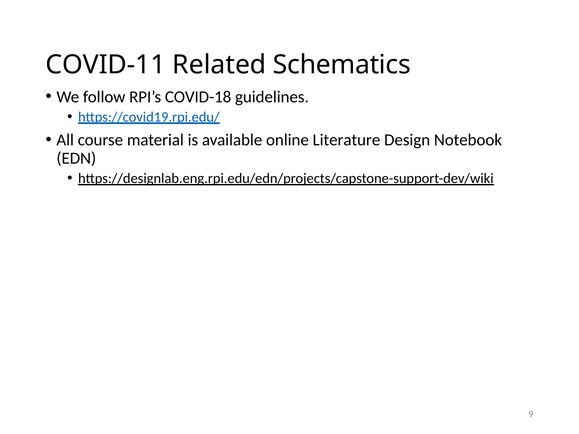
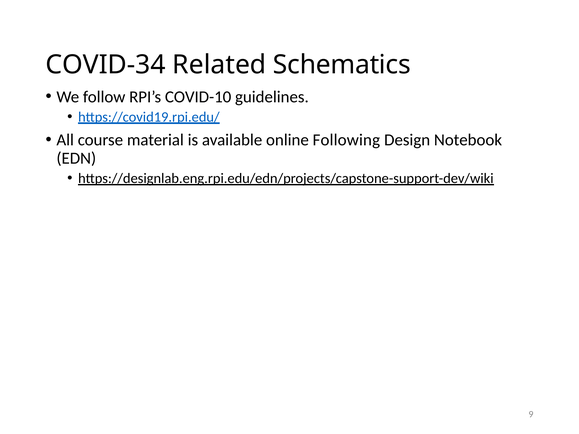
COVID-11: COVID-11 -> COVID-34 (106, 65)
COVID-18: COVID-18 -> COVID-10 (198, 97)
Literature: Literature -> Following (346, 140)
